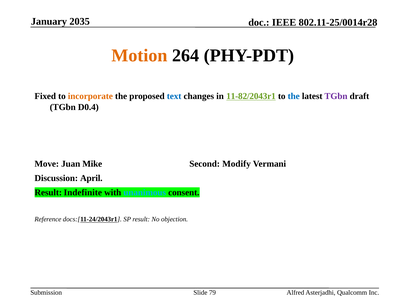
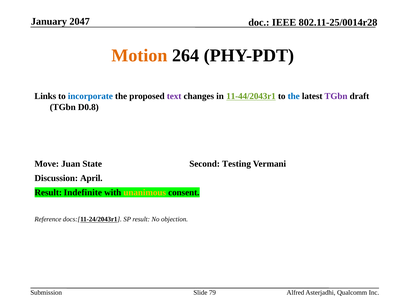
2035: 2035 -> 2047 (80, 22)
Fixed: Fixed -> Links (45, 96)
incorporate colour: orange -> blue (90, 96)
text colour: blue -> purple (174, 96)
11-82/2043r1: 11-82/2043r1 -> 11-44/2043r1 (251, 96)
D0.4: D0.4 -> D0.8 (88, 107)
Mike: Mike -> State (92, 164)
Modify: Modify -> Testing (237, 164)
unanimous colour: light blue -> yellow (145, 192)
